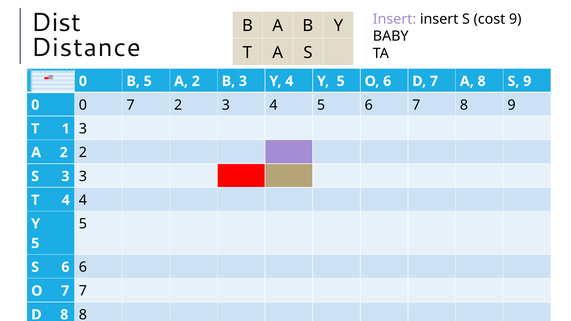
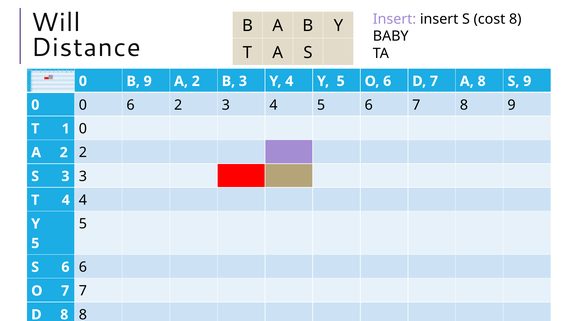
Dist: Dist -> Will (56, 22)
cost 9: 9 -> 8 (515, 19)
B 5: 5 -> 9 (148, 81)
7: 7 -> 6 (131, 105)
1 3: 3 -> 0 (83, 129)
